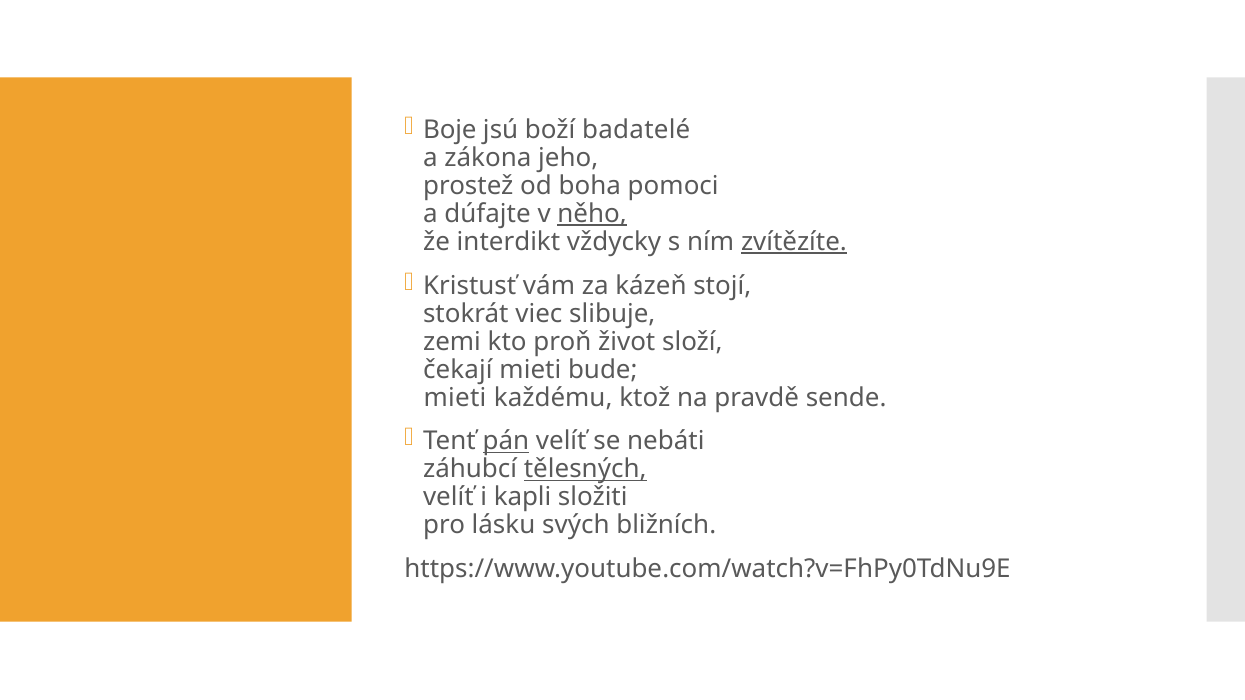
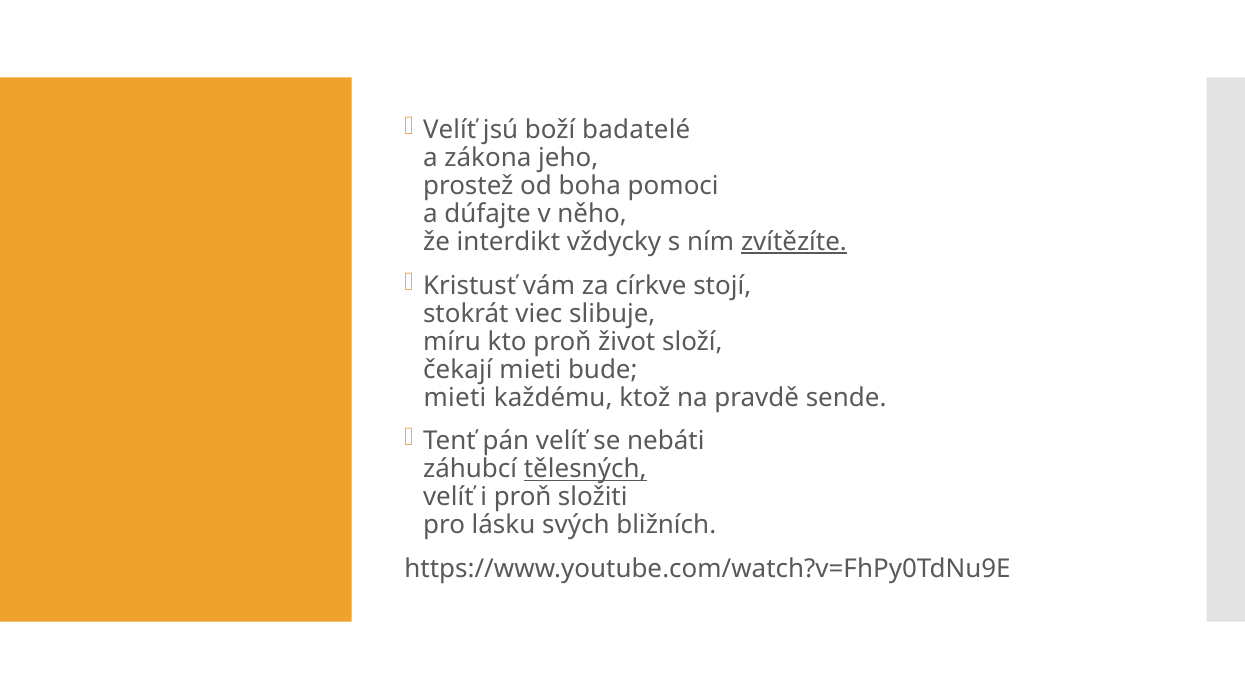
Boje: Boje -> Velíť (450, 130)
něho underline: present -> none (592, 214)
kázeň: kázeň -> církve (651, 286)
zemi: zemi -> míru (452, 342)
pán underline: present -> none (506, 441)
i kapli: kapli -> proň (523, 497)
